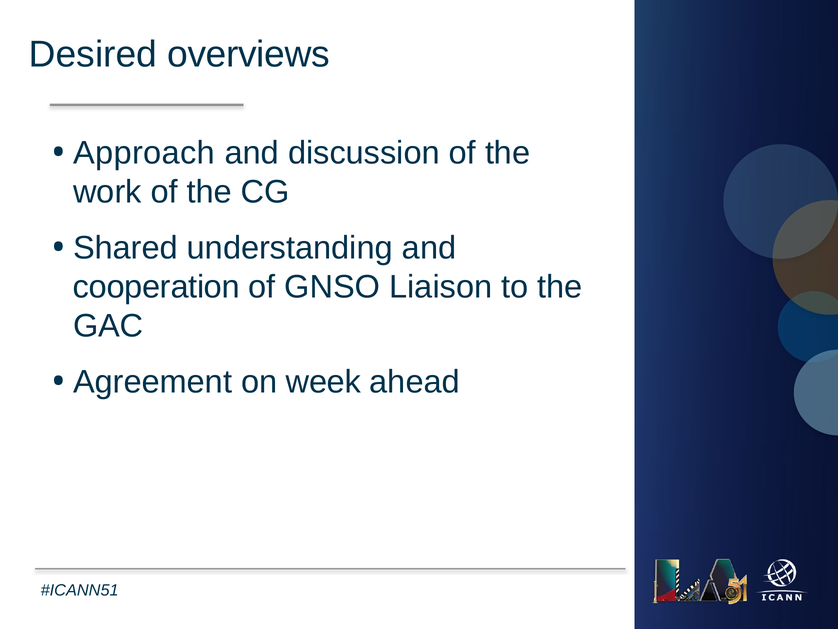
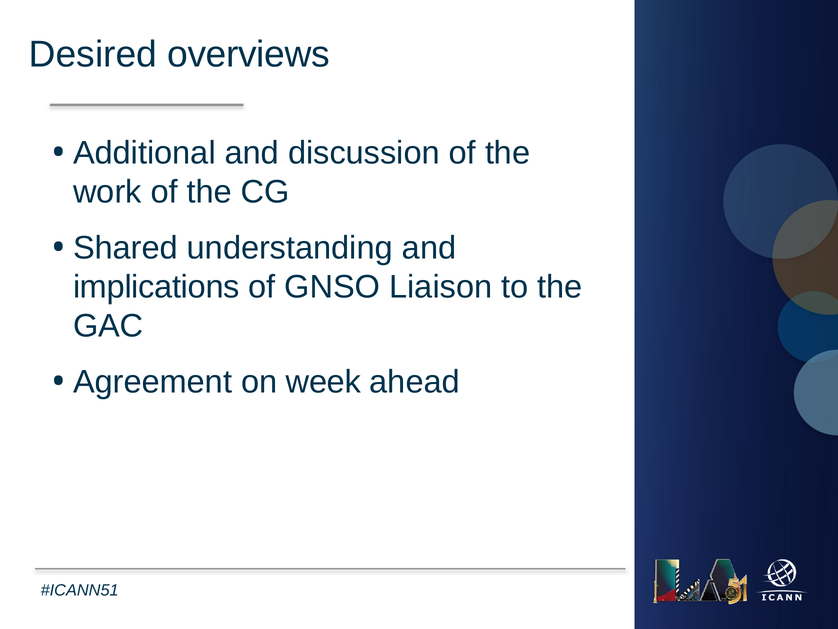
Approach: Approach -> Additional (144, 153)
cooperation: cooperation -> implications (156, 287)
